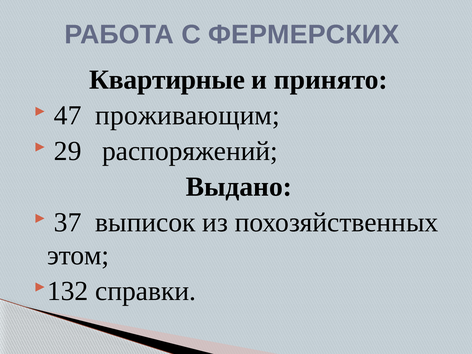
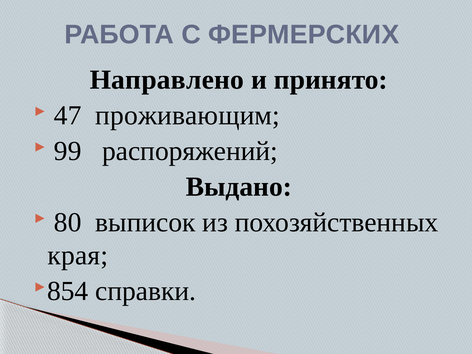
Квартирные: Квартирные -> Направлено (167, 80)
29: 29 -> 99 (68, 151)
37: 37 -> 80 (68, 222)
этом: этом -> края (78, 255)
132: 132 -> 854 (68, 291)
